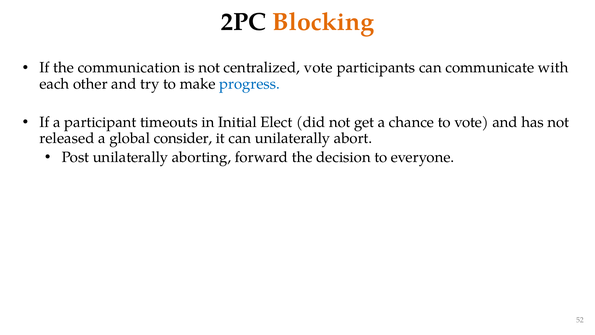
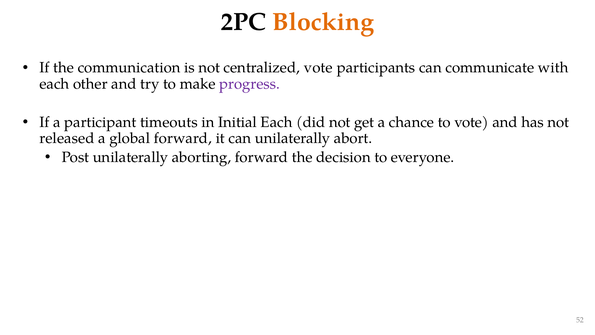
progress colour: blue -> purple (250, 84)
Initial Elect: Elect -> Each (276, 122)
global consider: consider -> forward (183, 138)
